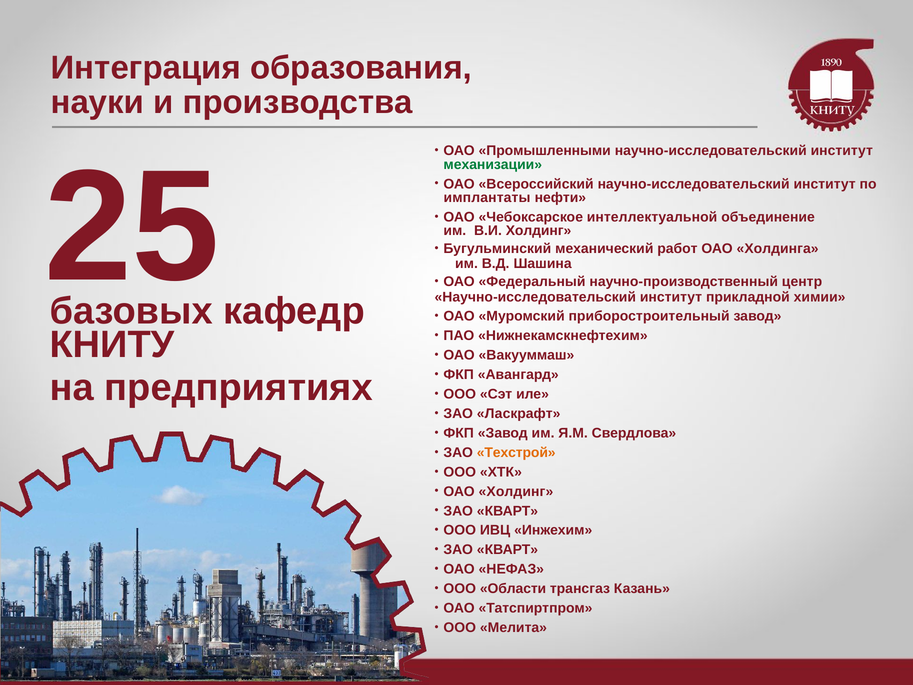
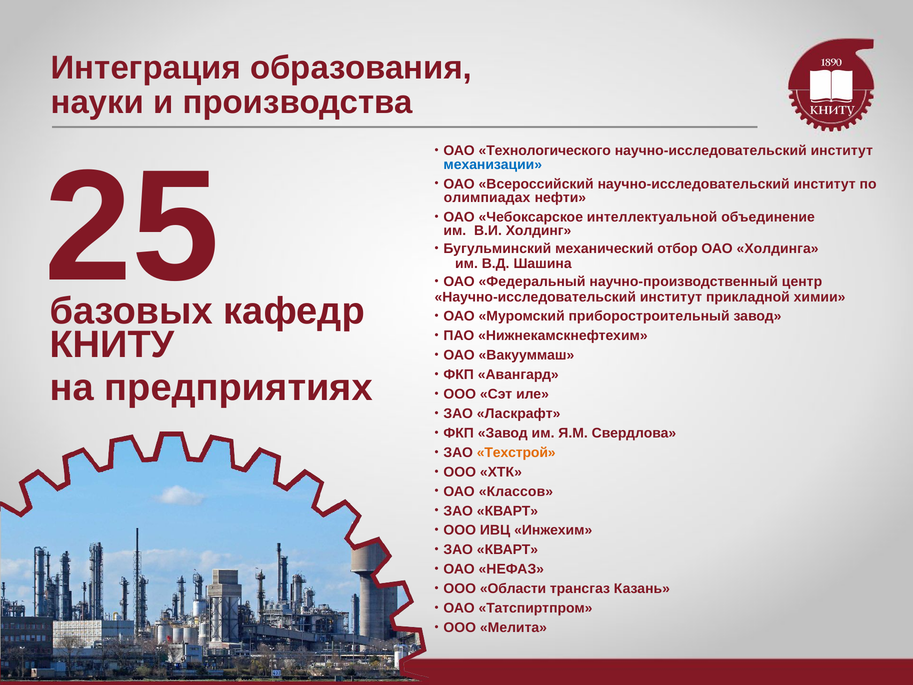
Промышленными: Промышленными -> Технологического (545, 151)
механизации colour: green -> blue (493, 164)
имплантаты: имплантаты -> олимпиадах (487, 198)
работ: работ -> отбор (677, 249)
ОАО Холдинг: Холдинг -> Классов (516, 491)
